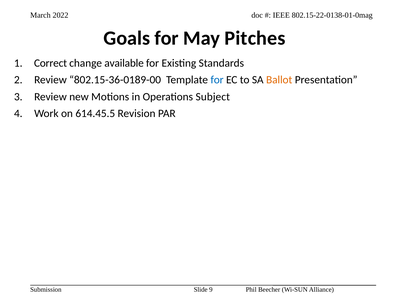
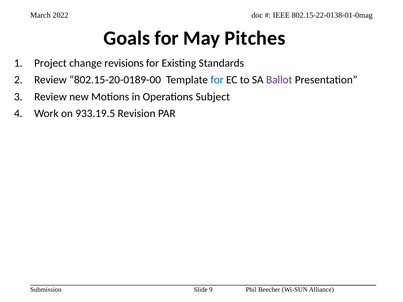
Correct: Correct -> Project (50, 63)
available: available -> revisions (124, 63)
802.15-36-0189-00: 802.15-36-0189-00 -> 802.15-20-0189-00 (115, 80)
Ballot colour: orange -> purple (279, 80)
614.45.5: 614.45.5 -> 933.19.5 (95, 114)
